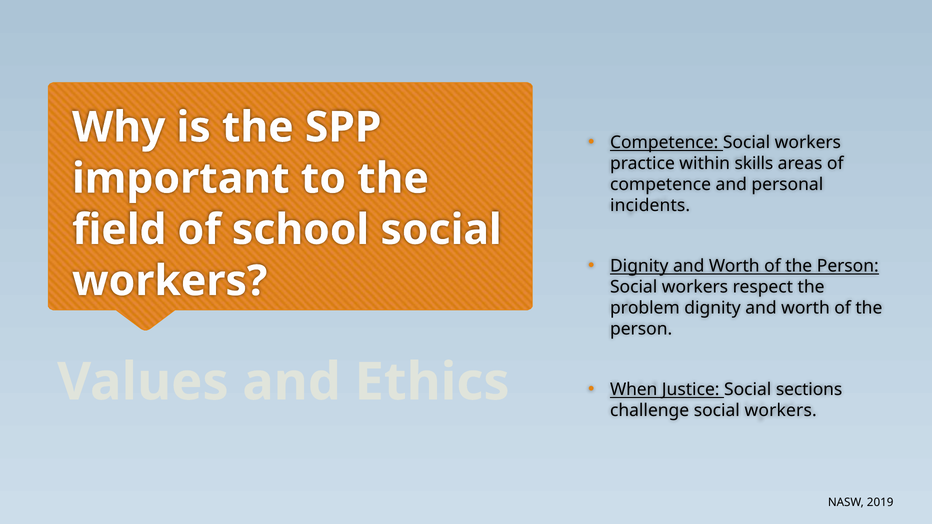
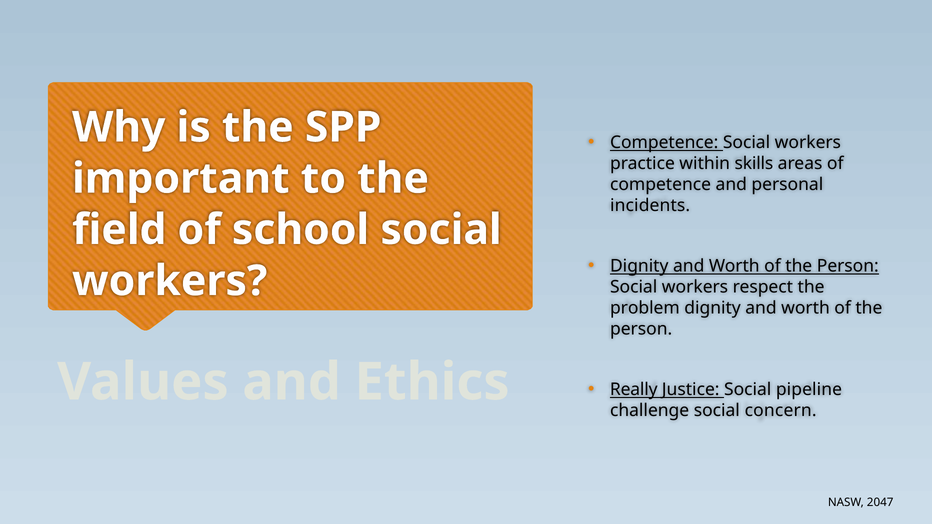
When: When -> Really (634, 390)
sections: sections -> pipeline (809, 390)
challenge social workers: workers -> concern (781, 411)
2019: 2019 -> 2047 (880, 503)
